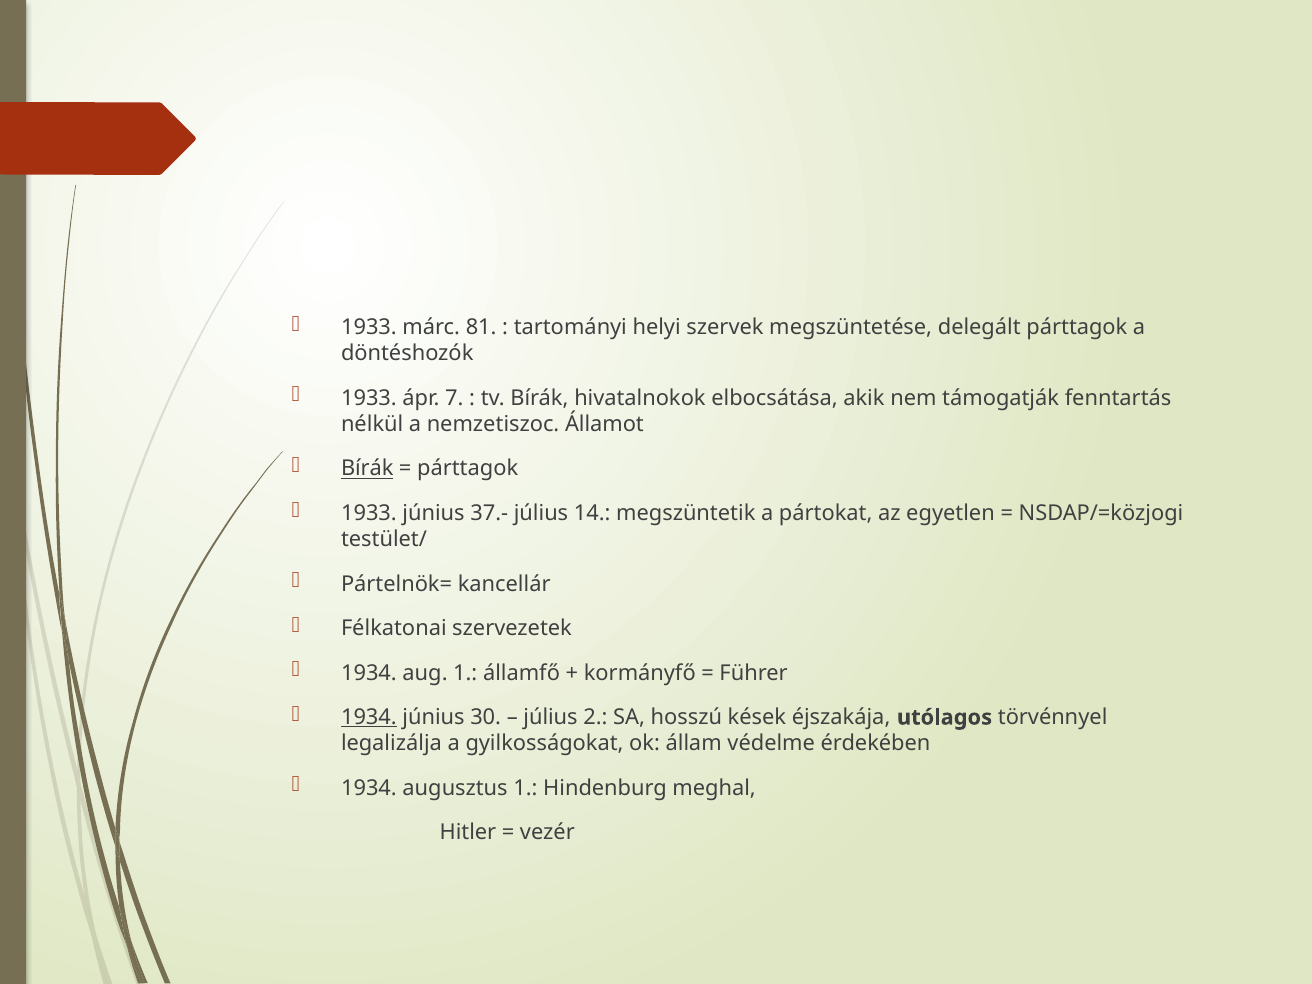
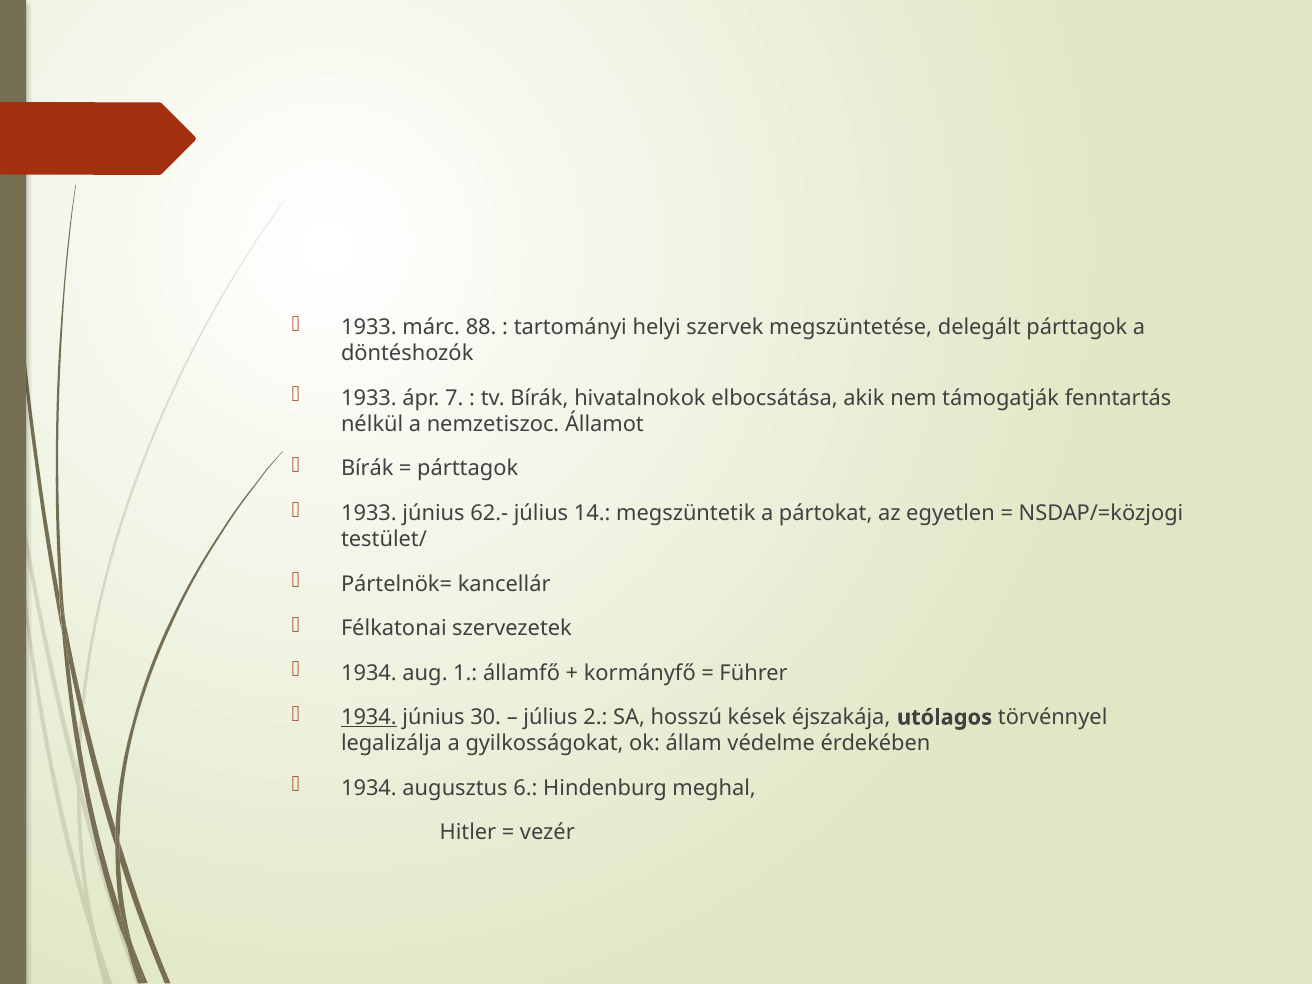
81: 81 -> 88 (481, 327)
Bírák underline: present -> none (367, 469)
37.-: 37.- -> 62.- (489, 513)
augusztus 1: 1 -> 6 (525, 788)
